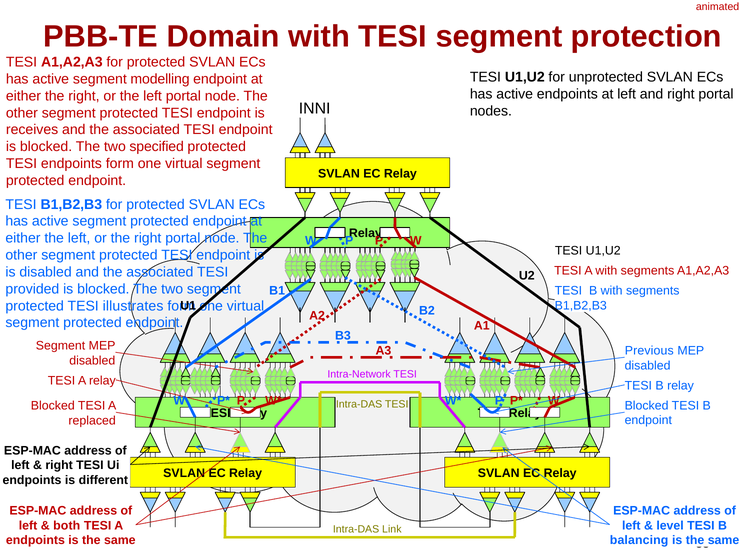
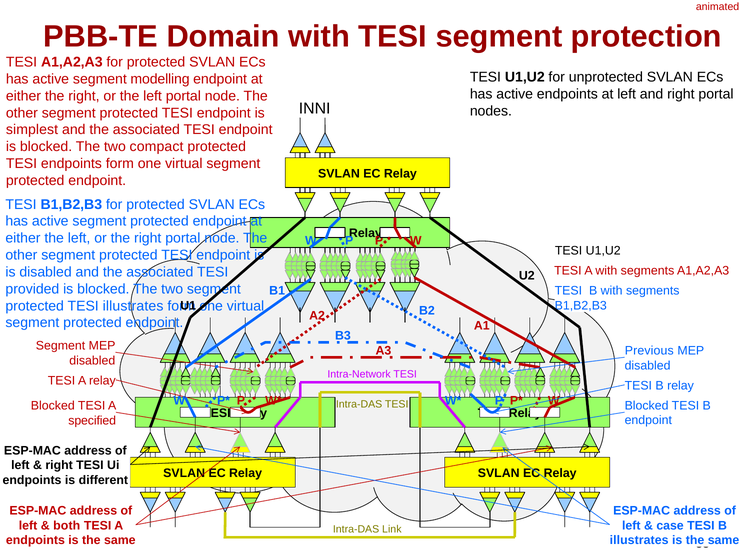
receives: receives -> simplest (32, 130)
specified: specified -> compact (157, 147)
replaced: replaced -> specified (92, 420)
level: level -> case (670, 525)
balancing: balancing -> illustrates (639, 540)
